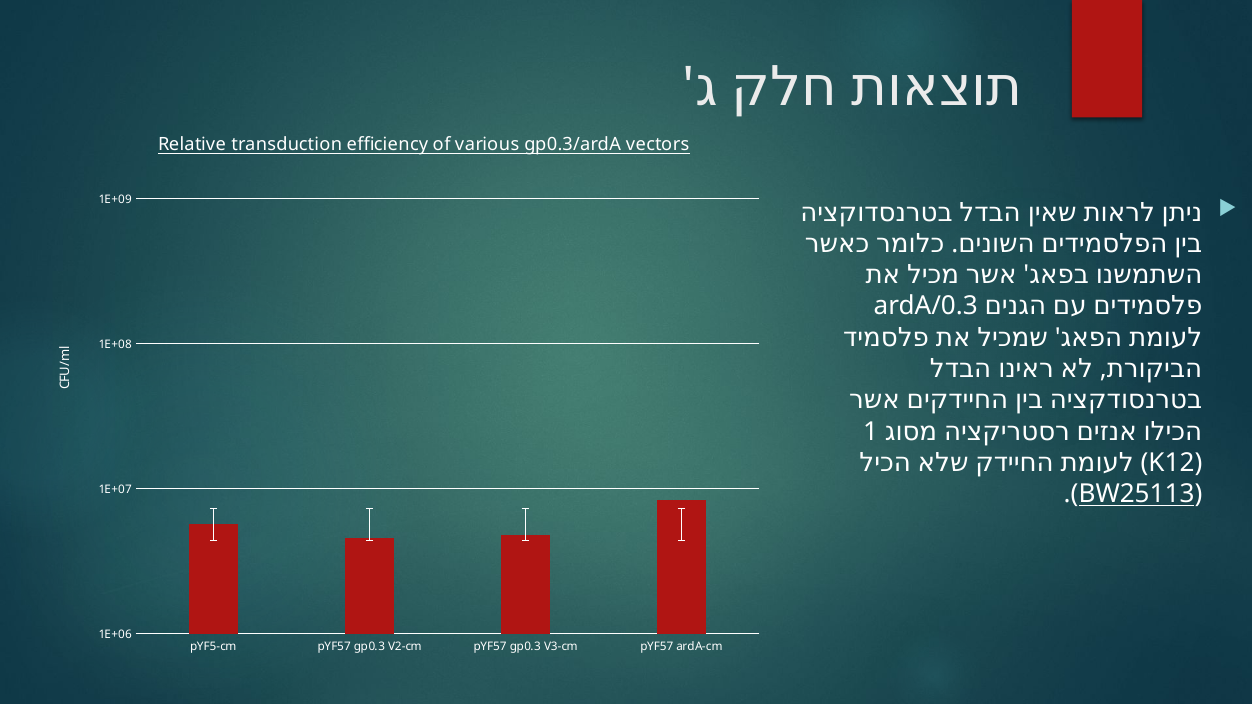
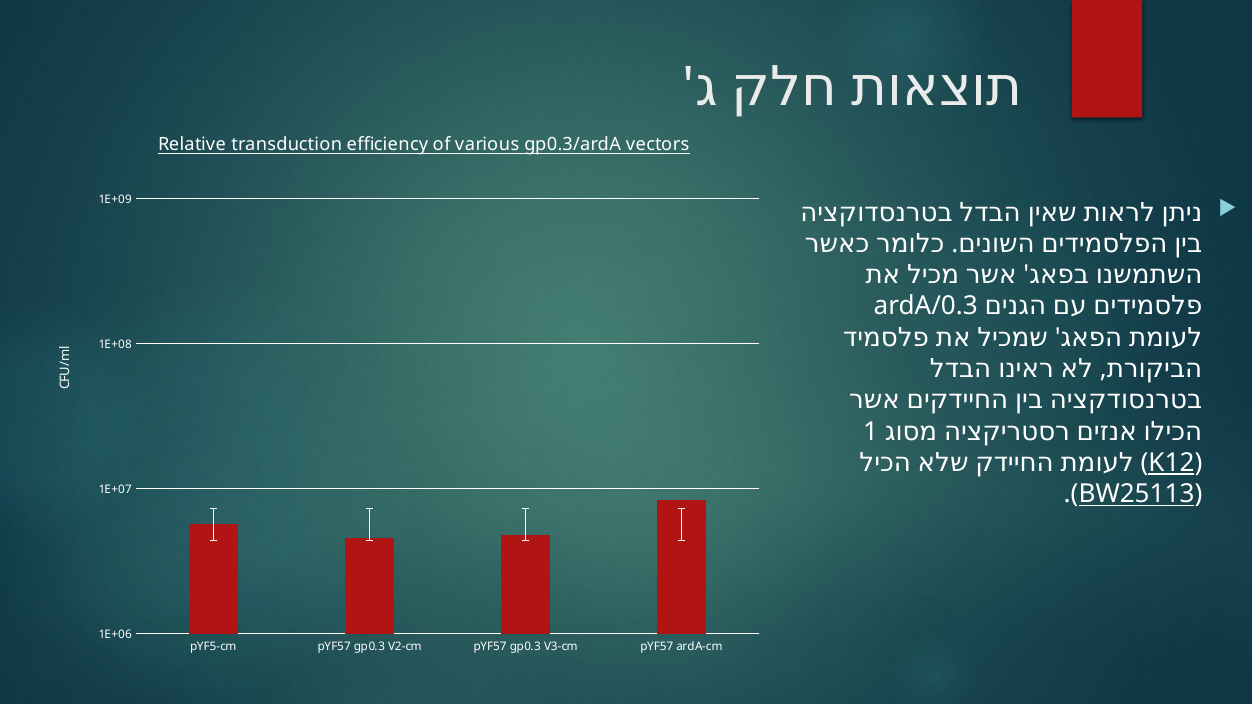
K12 underline: none -> present (1171, 463)
